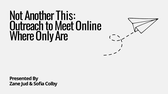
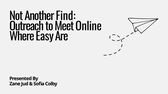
This: This -> Find (66, 16)
Only: Only -> Easy (45, 37)
